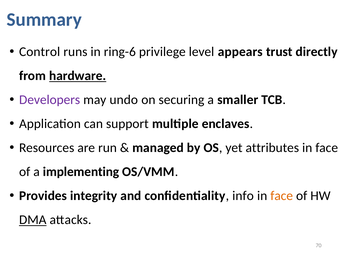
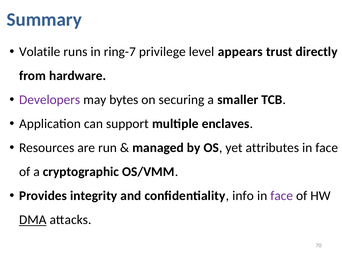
Control: Control -> Volatile (40, 52)
ring-6: ring-6 -> ring-7 (120, 52)
hardware underline: present -> none (78, 76)
undo: undo -> bytes (124, 100)
implementing: implementing -> cryptographic (81, 171)
face colour: orange -> purple (282, 195)
